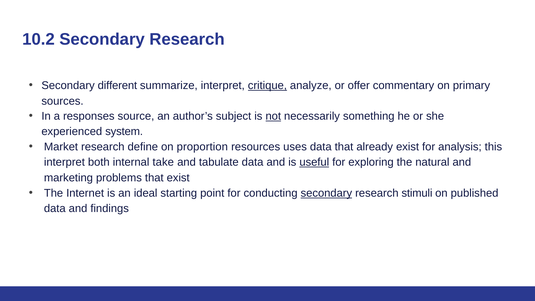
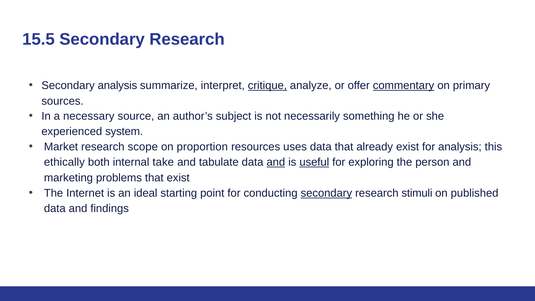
10.2: 10.2 -> 15.5 (38, 39)
Secondary different: different -> analysis (117, 86)
commentary underline: none -> present (404, 86)
responses: responses -> necessary (89, 116)
not underline: present -> none (273, 116)
define: define -> scope (143, 147)
interpret: interpret -> ethically (64, 162)
and underline: none -> present (276, 162)
natural: natural -> person (432, 162)
